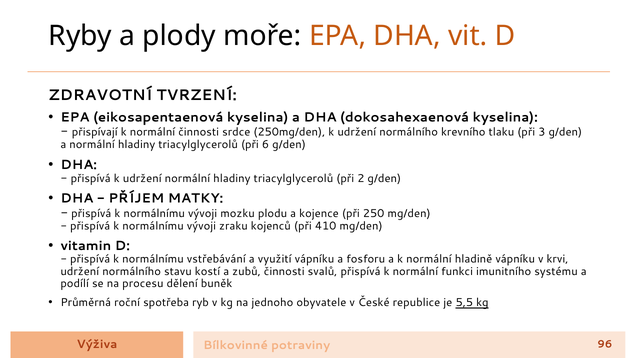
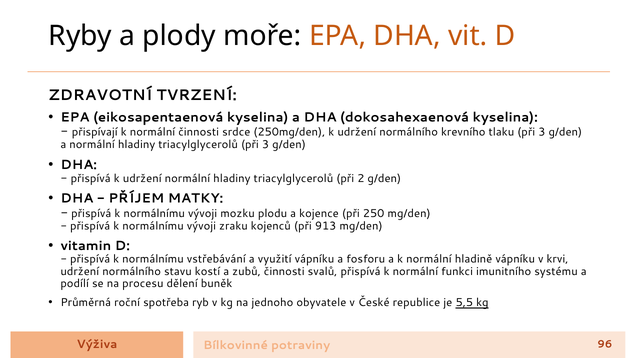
triacylglycerolů při 6: 6 -> 3 (266, 145)
410: 410 -> 913 (326, 226)
